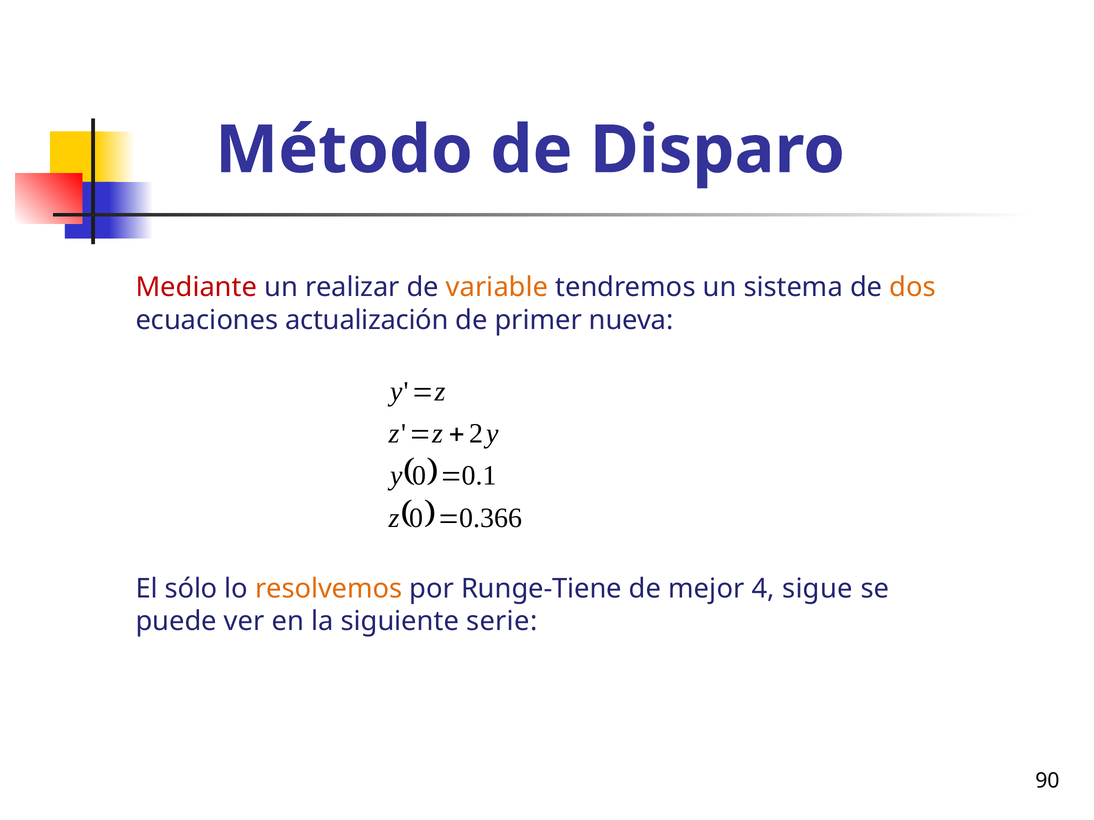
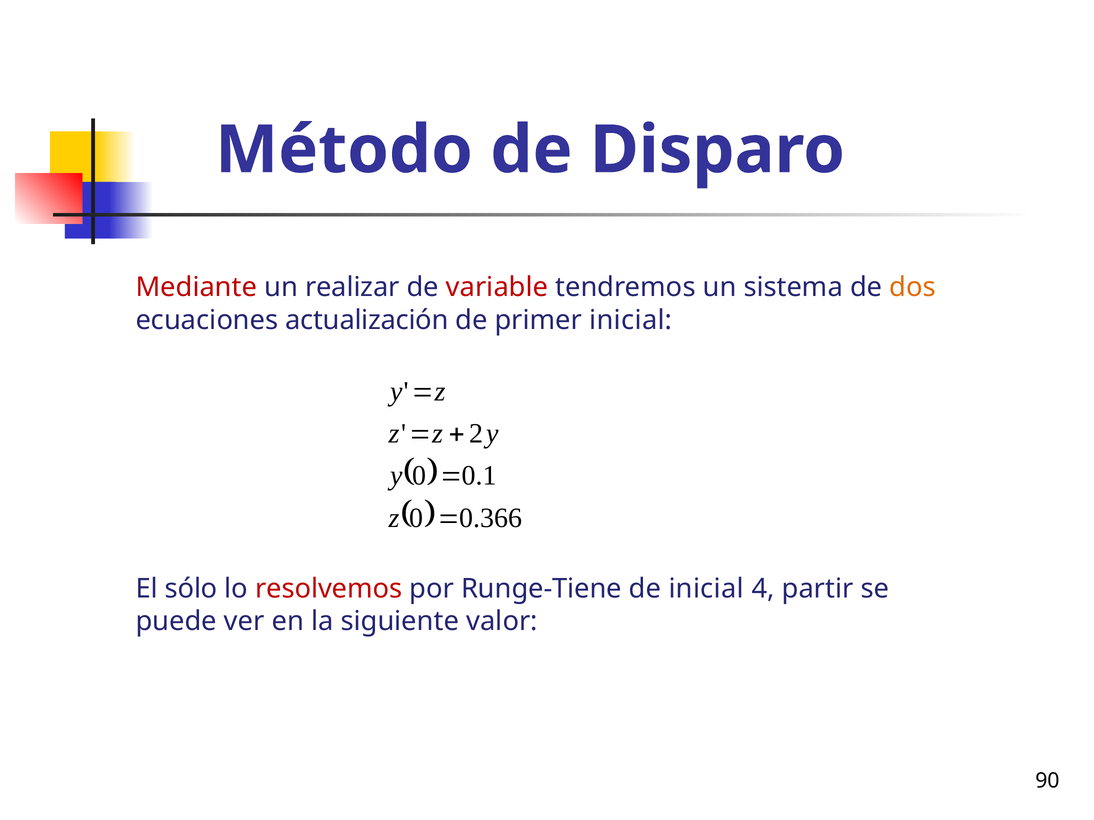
variable colour: orange -> red (497, 287)
primer nueva: nueva -> inicial (631, 320)
resolvemos colour: orange -> red (329, 589)
de mejor: mejor -> inicial (706, 589)
sigue: sigue -> partir (818, 589)
serie: serie -> valor (502, 622)
